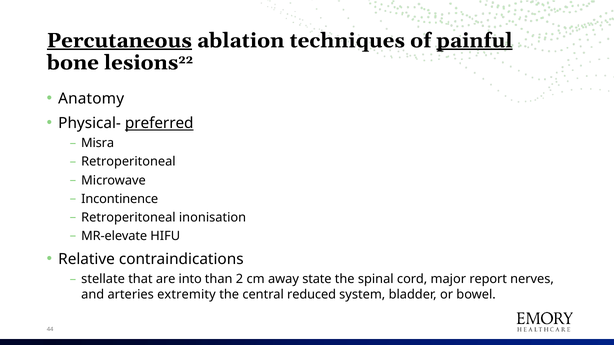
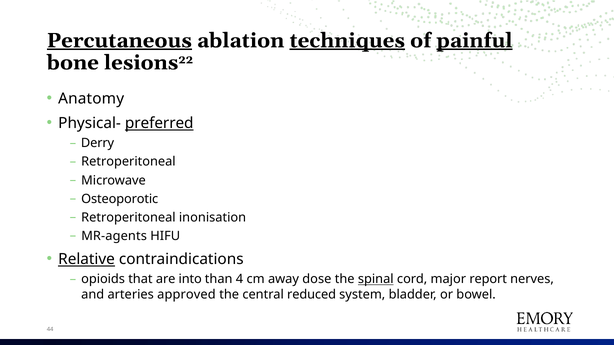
techniques underline: none -> present (347, 41)
Misra: Misra -> Derry (98, 143)
Incontinence: Incontinence -> Osteoporotic (120, 199)
MR-elevate: MR-elevate -> MR-agents (114, 236)
Relative underline: none -> present (87, 260)
stellate: stellate -> opioids (103, 279)
2: 2 -> 4 (240, 279)
state: state -> dose (317, 279)
spinal underline: none -> present (376, 279)
extremity: extremity -> approved (186, 295)
